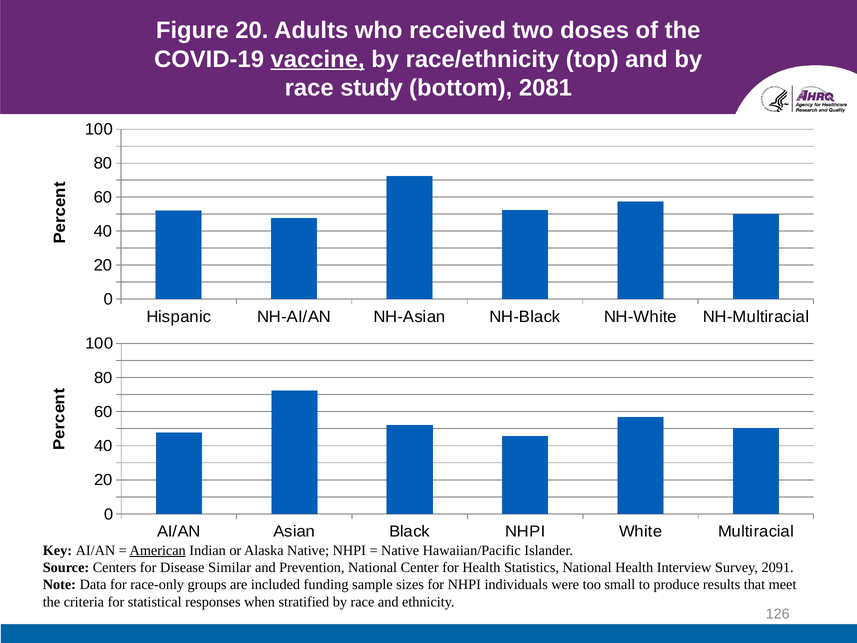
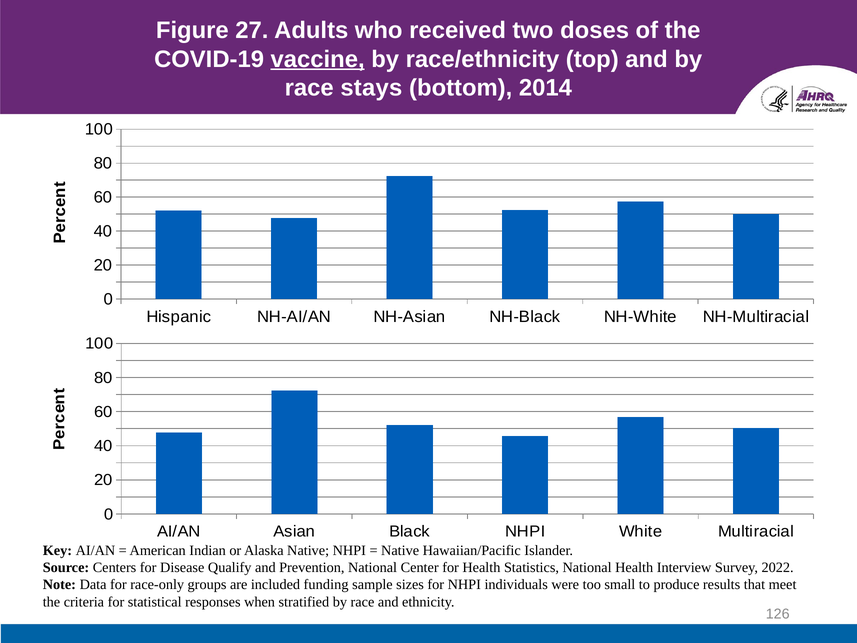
Figure 20: 20 -> 27 (252, 31)
study: study -> stays (371, 88)
2081: 2081 -> 2014 (545, 88)
American underline: present -> none (158, 550)
Similar: Similar -> Qualify (230, 567)
2091: 2091 -> 2022 (778, 567)
